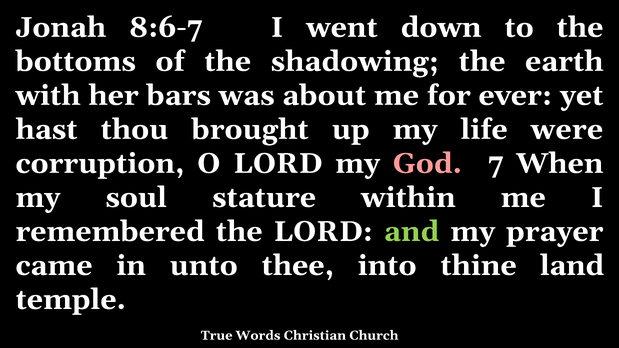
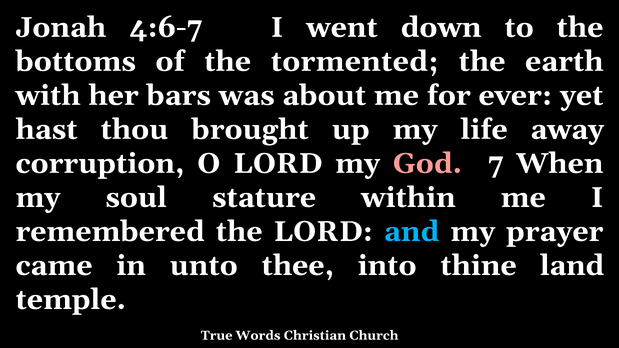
8:6-7: 8:6-7 -> 4:6-7 (166, 27)
shadowing: shadowing -> tormented (355, 62)
were: were -> away (567, 130)
and colour: light green -> light blue (412, 232)
